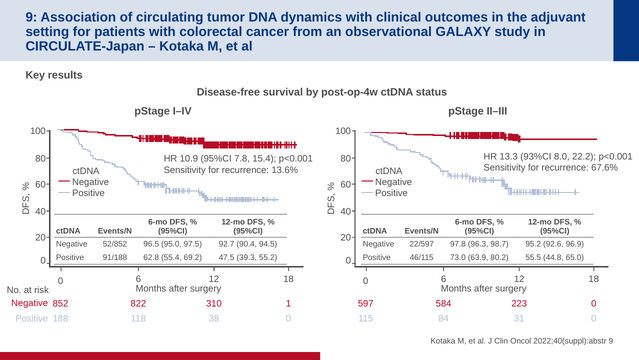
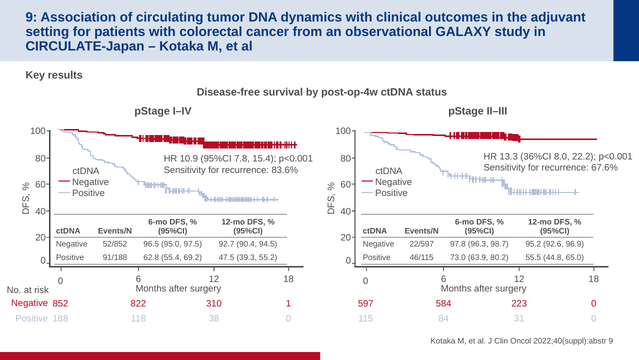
93%CI: 93%CI -> 36%CI (536, 156)
13.6%: 13.6% -> 83.6% (285, 170)
